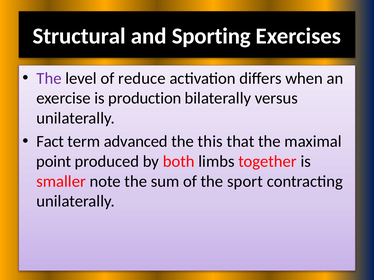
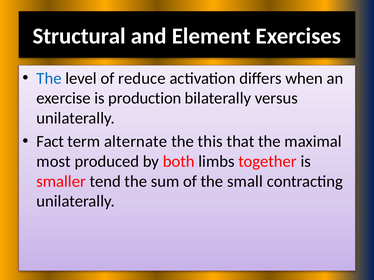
Sporting: Sporting -> Element (211, 36)
The colour: purple -> blue (49, 78)
advanced: advanced -> alternate (136, 142)
point: point -> most (54, 162)
note: note -> tend (105, 182)
sport: sport -> small (245, 182)
